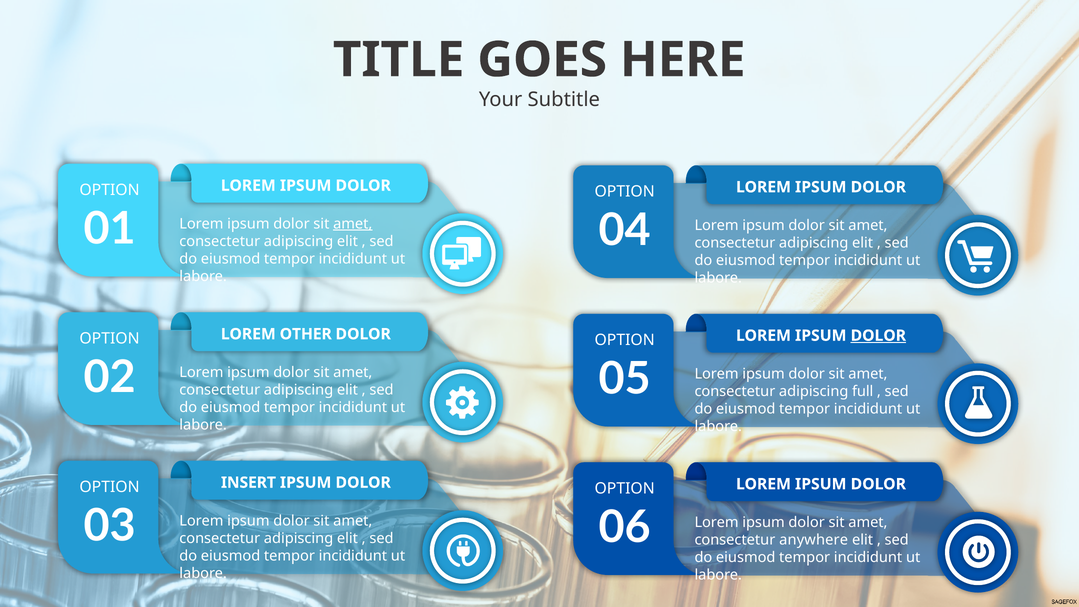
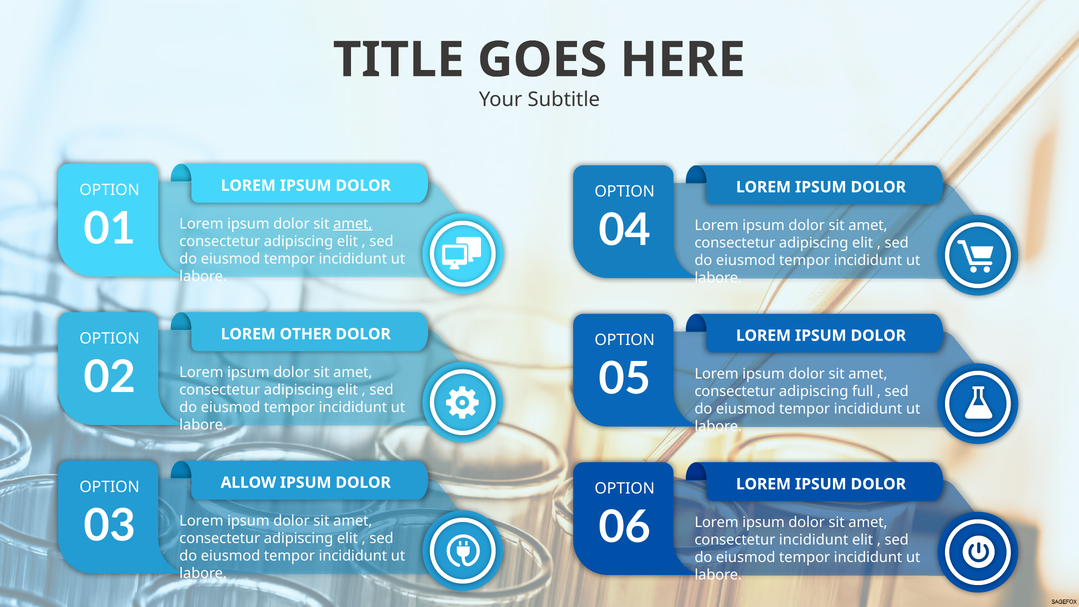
DOLOR underline: present -> none (878, 336)
INSERT: INSERT -> ALLOW (248, 483)
consectetur anywhere: anywhere -> incididunt (814, 540)
